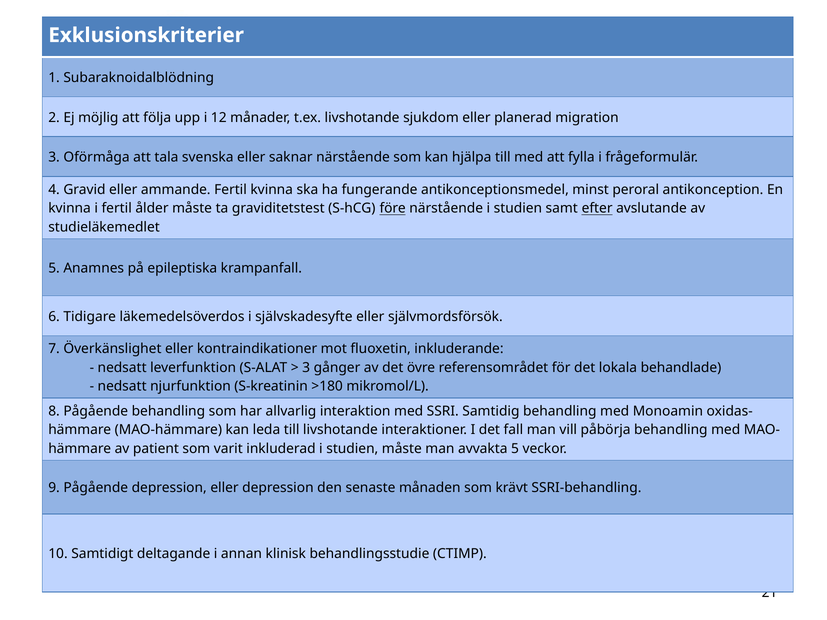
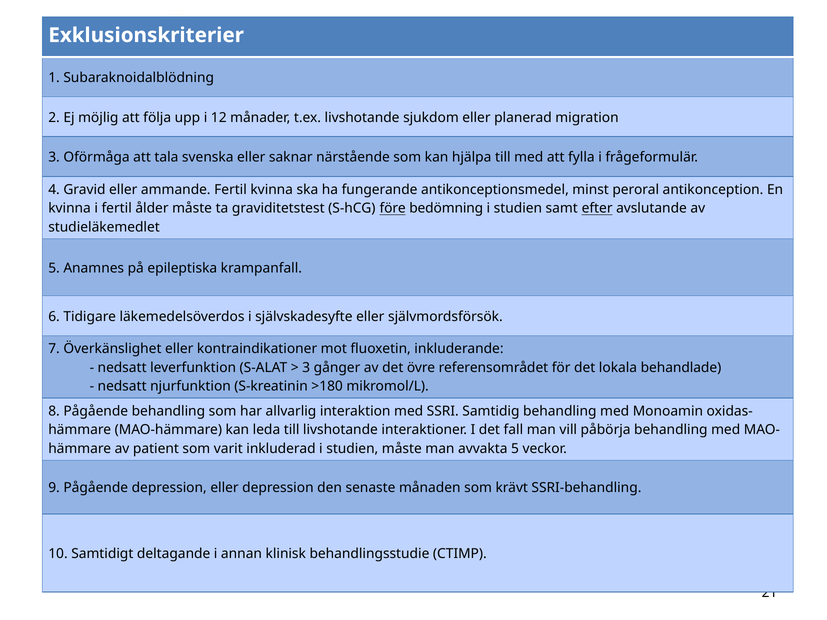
före närstående: närstående -> bedömning (446, 208)
